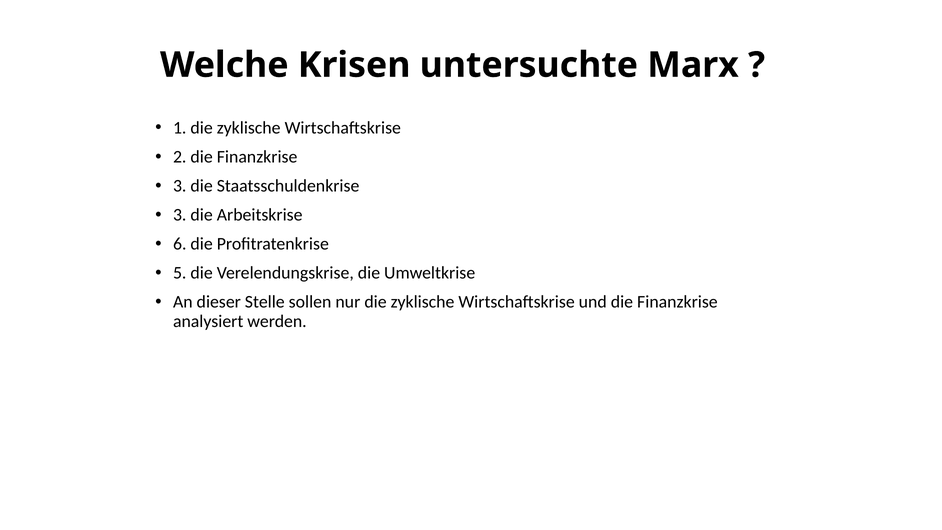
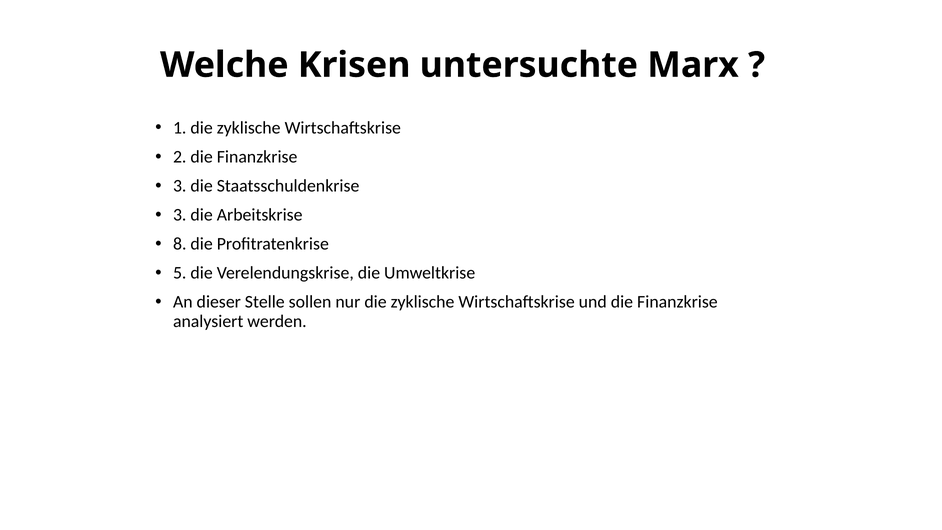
6: 6 -> 8 (180, 244)
